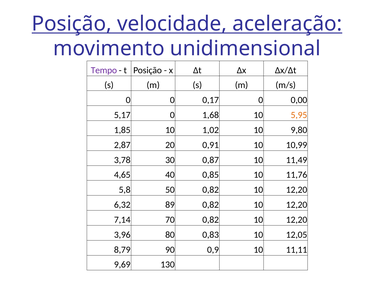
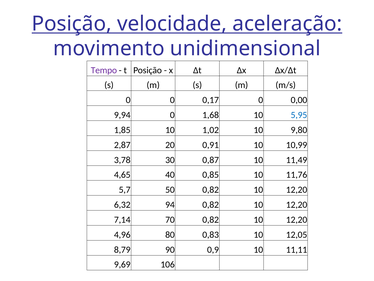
5,17: 5,17 -> 9,94 (122, 115)
5,95 colour: orange -> blue (299, 115)
5,8: 5,8 -> 5,7 (125, 189)
89: 89 -> 94 (170, 204)
3,96: 3,96 -> 4,96 (122, 234)
130: 130 -> 106 (168, 264)
